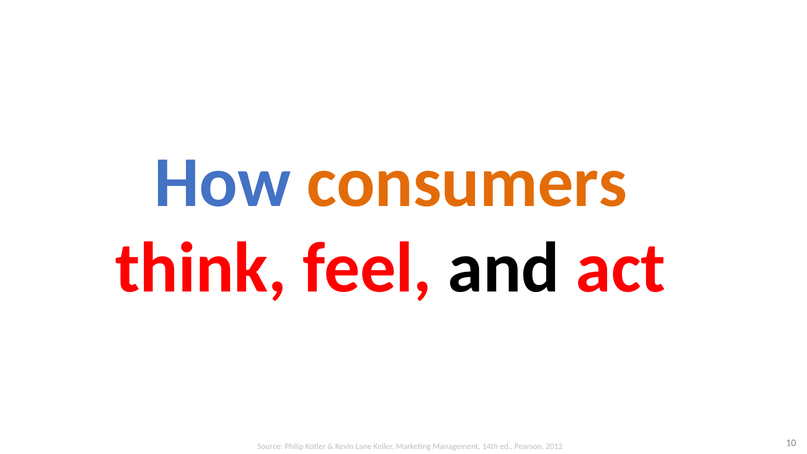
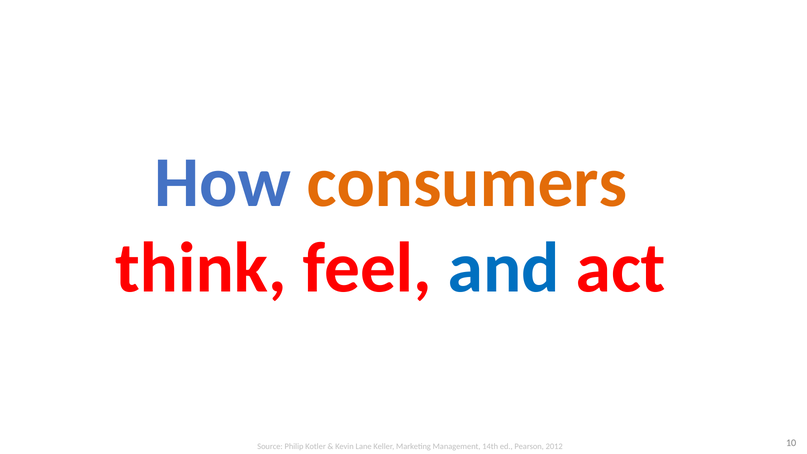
and colour: black -> blue (504, 268)
